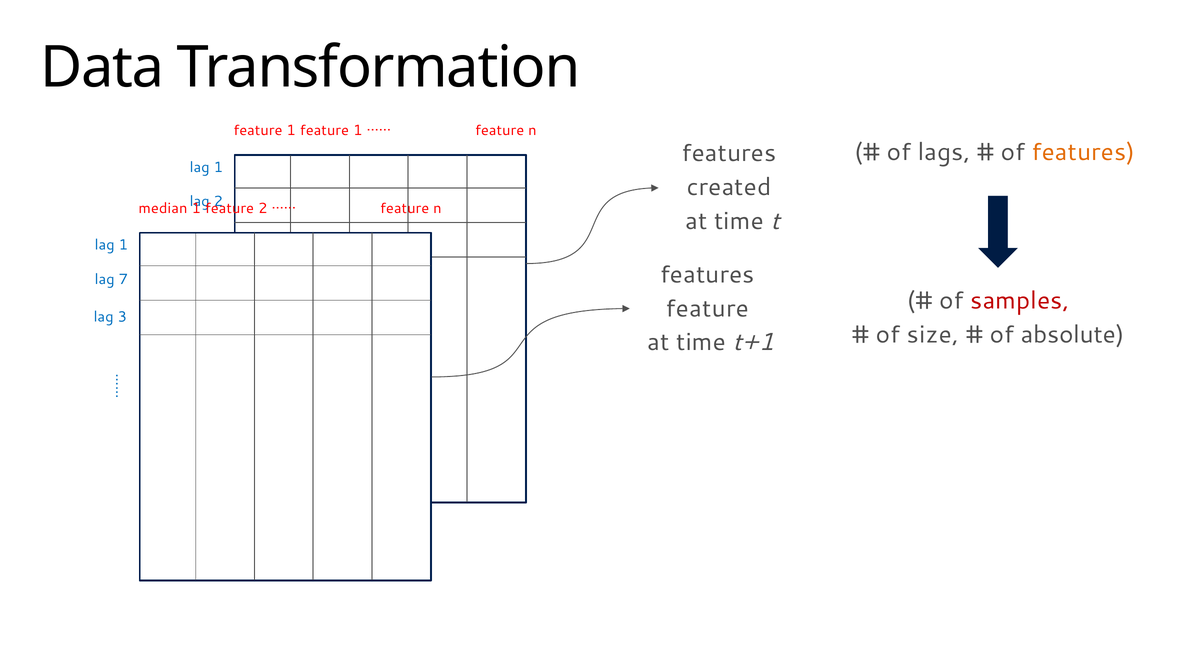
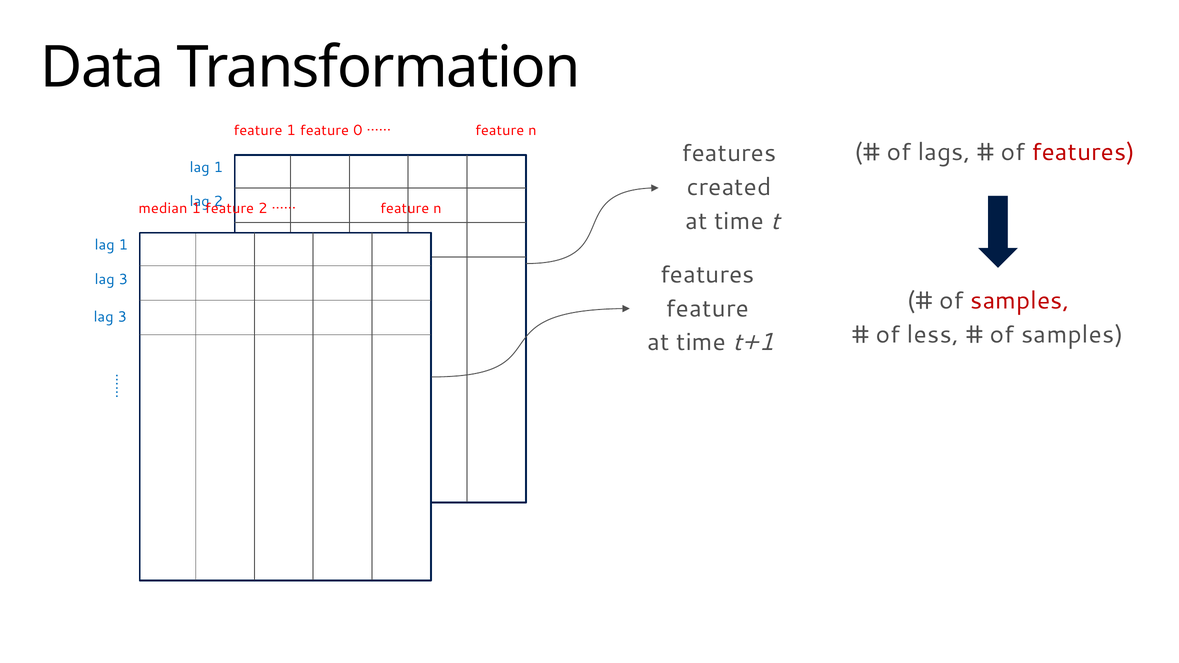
1 feature 1: 1 -> 0 (358, 130)
features colour: orange -> red (1084, 152)
7: 7 -> 3 (123, 280)
size: size -> less (933, 335)
absolute: absolute -> samples (1072, 335)
